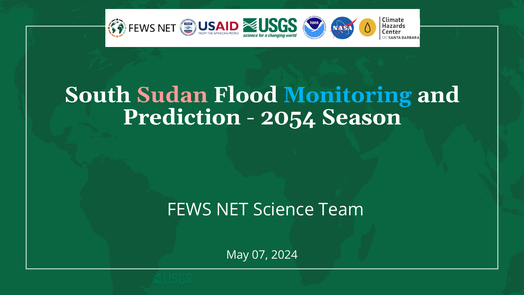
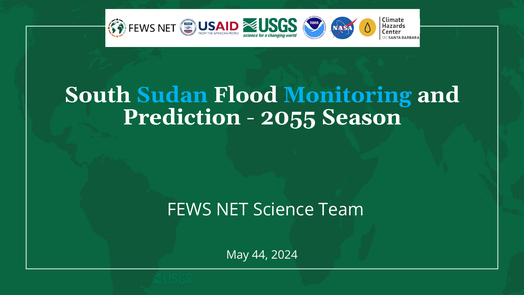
Sudan colour: pink -> light blue (172, 95)
2054: 2054 -> 2055 (288, 117)
07: 07 -> 44 (260, 255)
